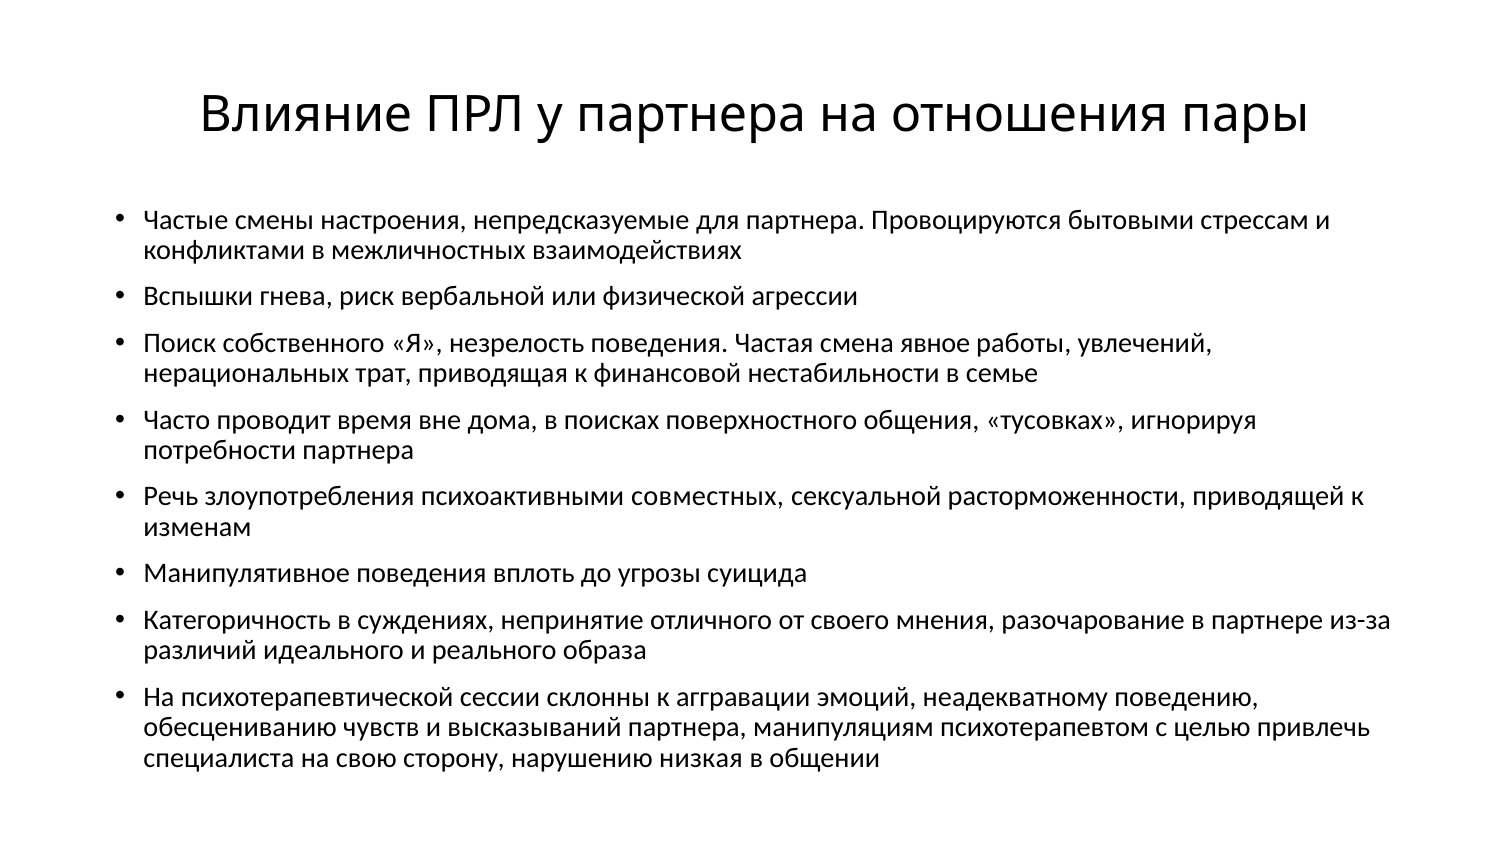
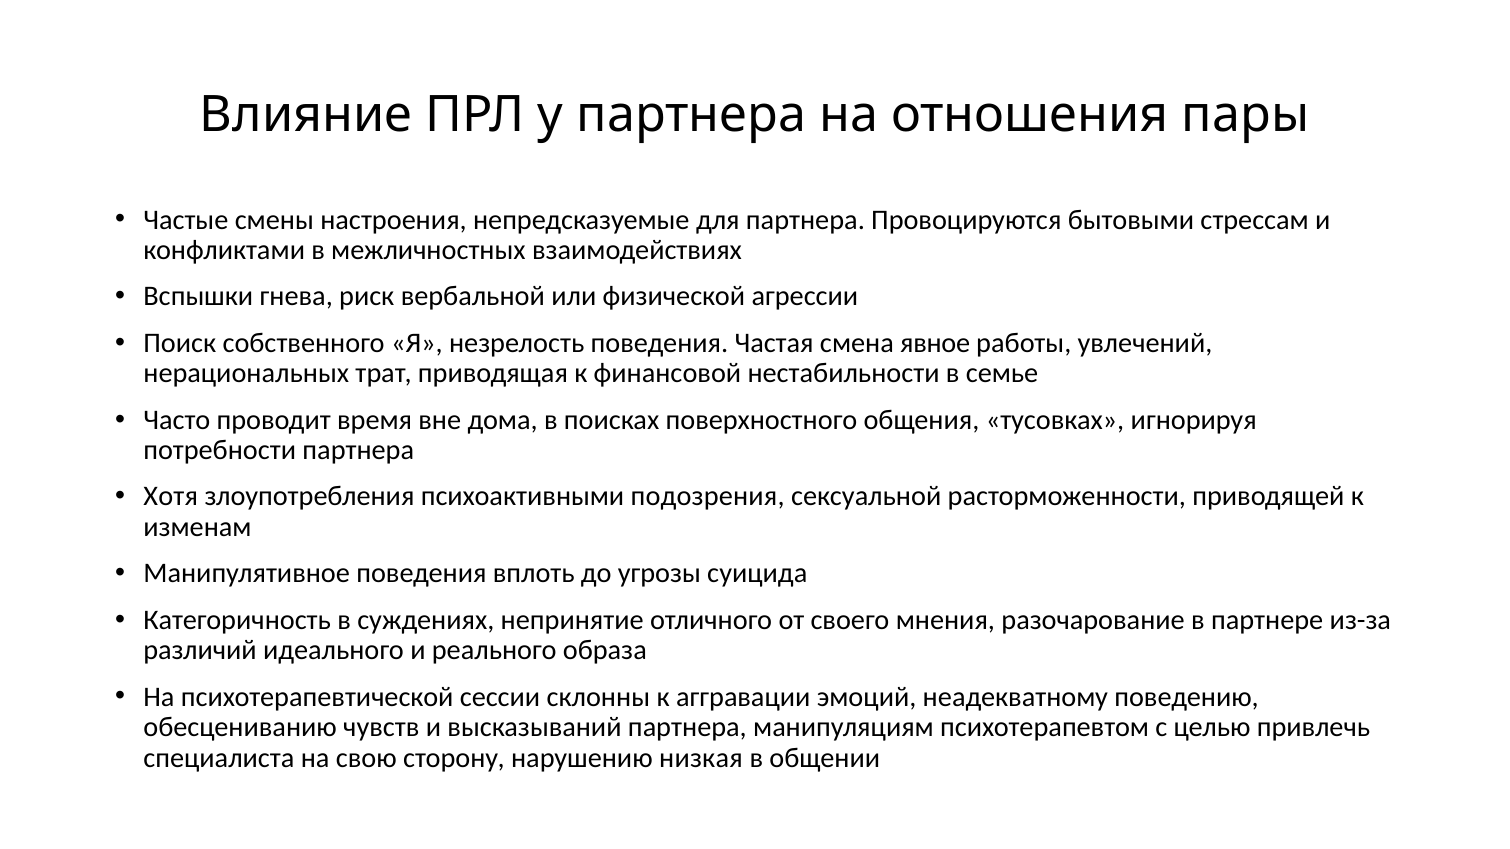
Речь: Речь -> Хотя (171, 497)
совместных: совместных -> подозрения (708, 497)
